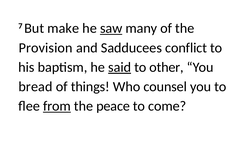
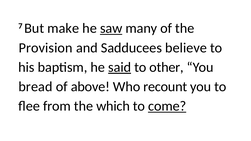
conflict: conflict -> believe (186, 48)
things: things -> above (90, 87)
counsel: counsel -> recount (165, 87)
from underline: present -> none (57, 106)
peace: peace -> which (113, 106)
come underline: none -> present (167, 106)
